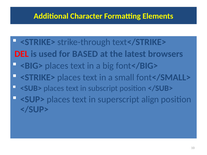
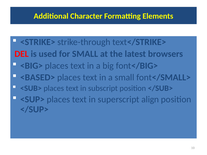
for BASED: BASED -> SMALL (85, 54)
<STRIKE>: <STRIKE> -> <BASED> (38, 78)
